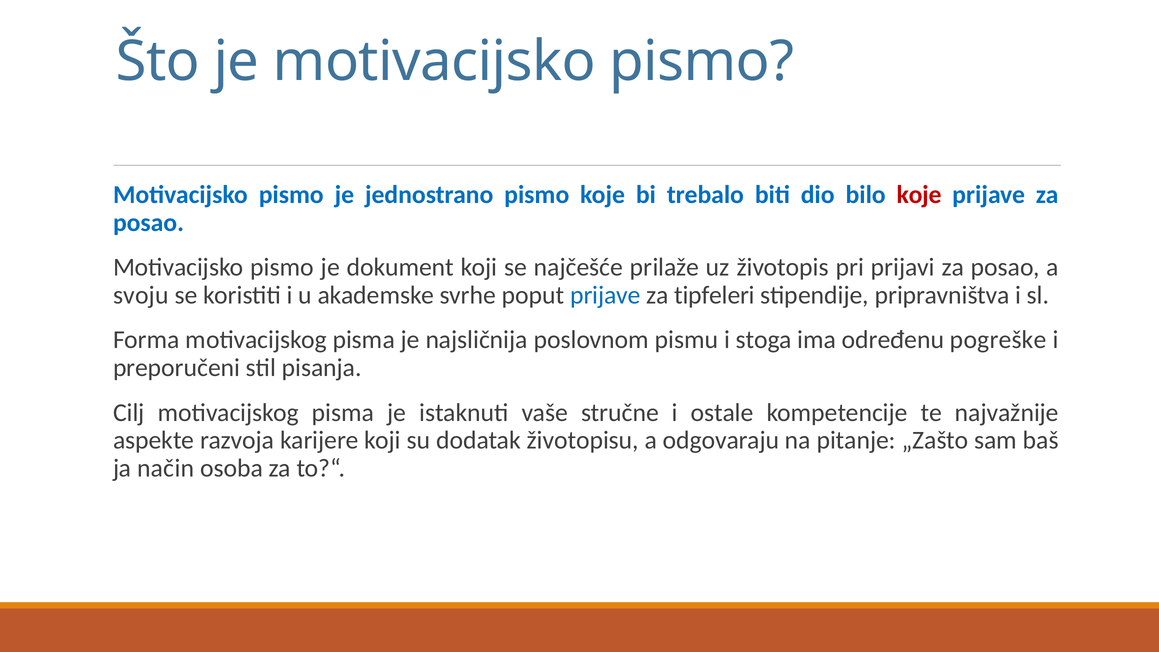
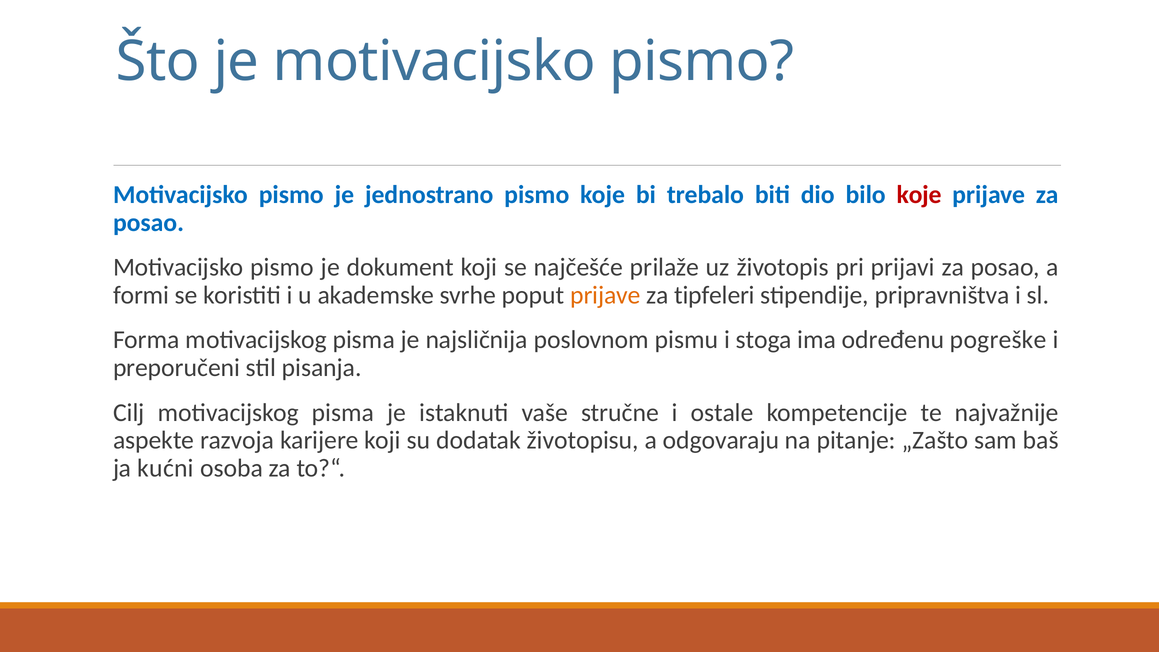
svoju: svoju -> formi (141, 295)
prijave colour: blue -> orange (605, 295)
način: način -> kućni (166, 468)
